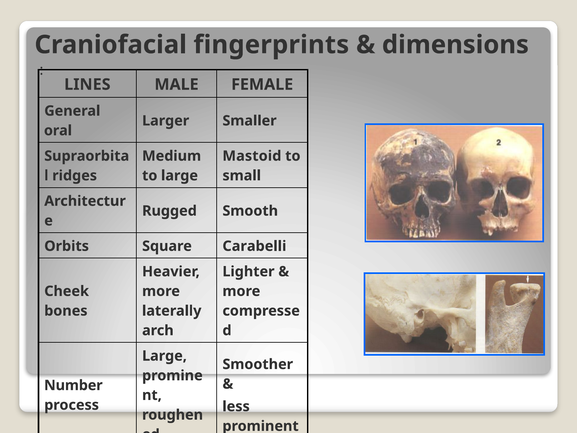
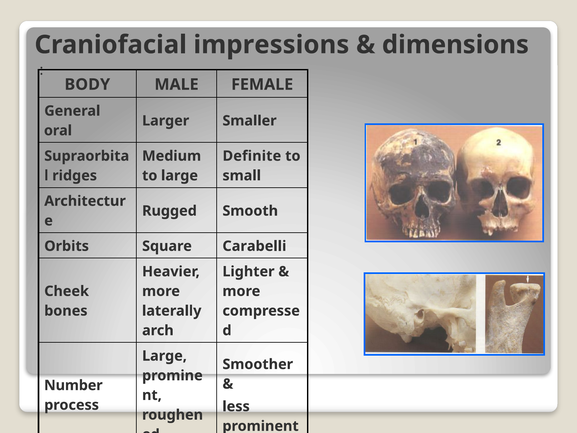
fingerprints: fingerprints -> impressions (271, 45)
LINES: LINES -> BODY (87, 84)
Mastoid: Mastoid -> Definite (252, 156)
